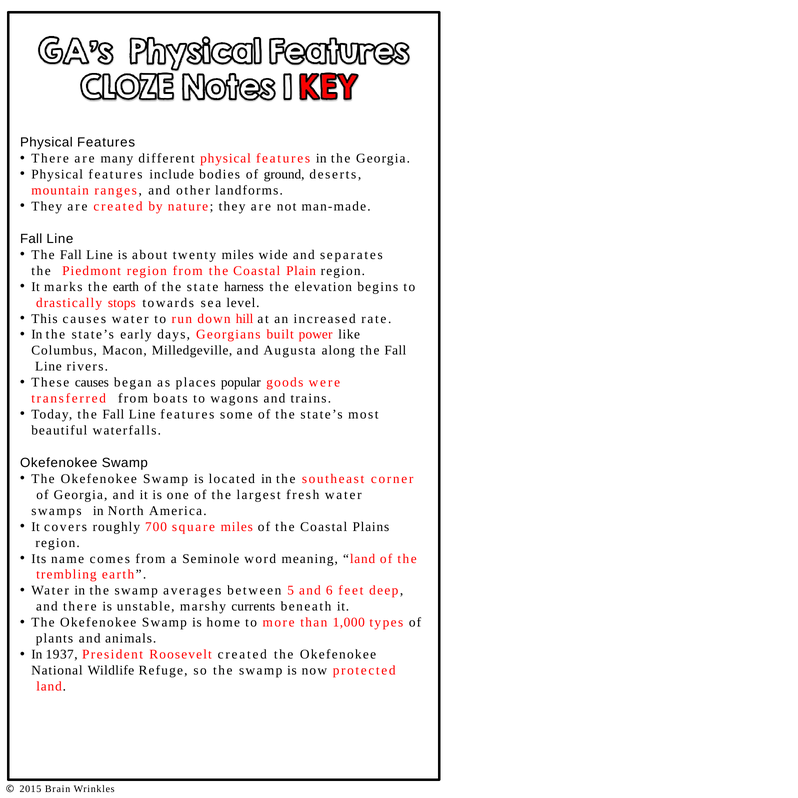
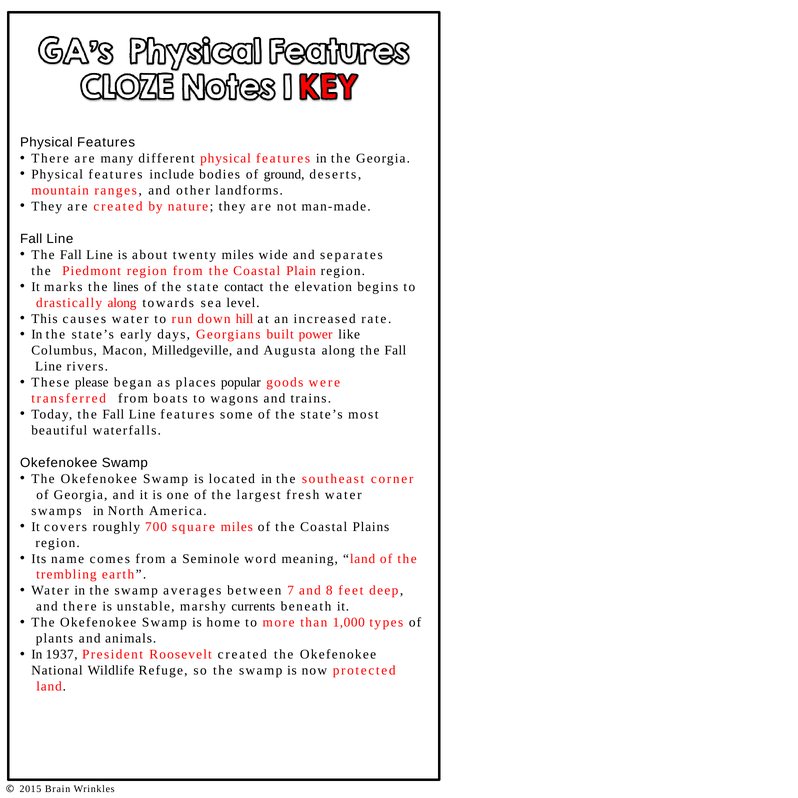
the earth: earth -> lines (126, 287)
harness: harness -> contact (244, 287)
drastically stops: stops -> along (122, 303)
These causes: causes -> please (92, 382)
5: 5 -> 7 (291, 591)
6: 6 -> 8 (329, 591)
